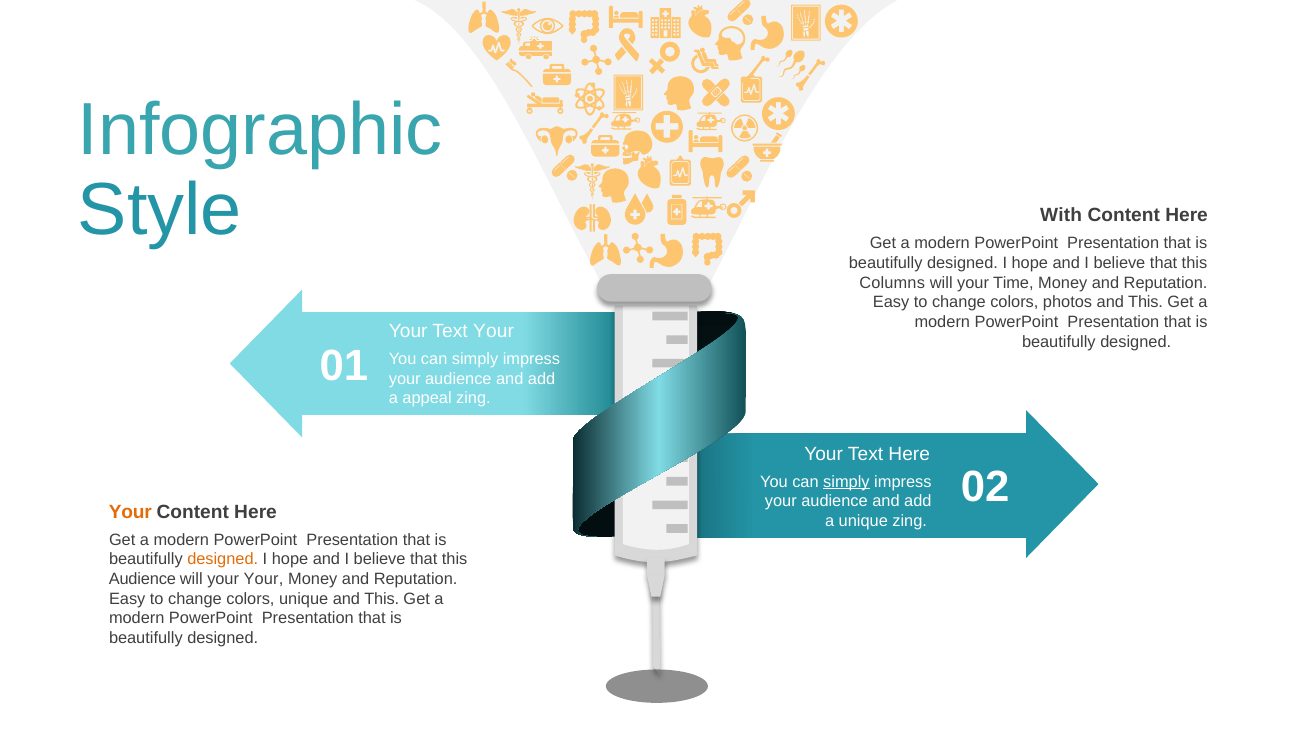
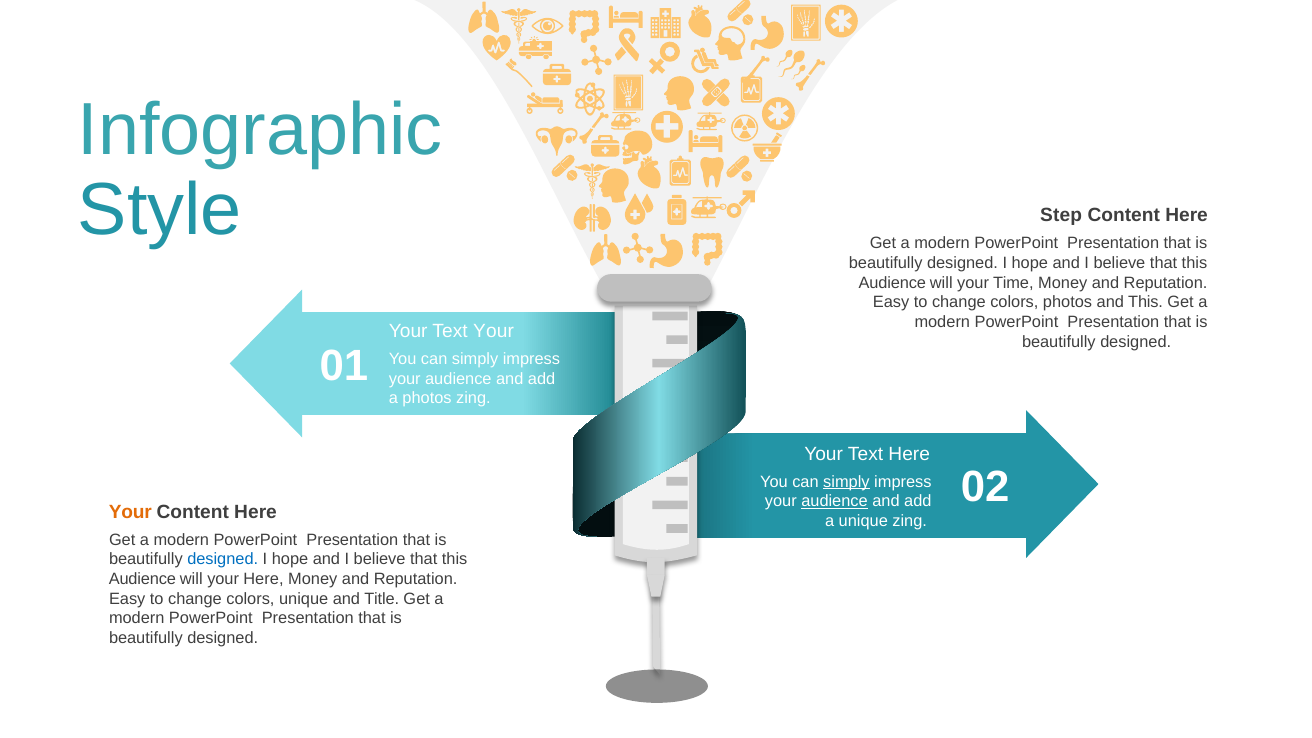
With: With -> Step (1061, 215)
Columns: Columns -> Audience (892, 283)
a appeal: appeal -> photos (427, 399)
audience underline: none -> present (835, 501)
designed colour: orange -> blue (223, 560)
your Your: Your -> Here (263, 579)
This: This -> Title (382, 599)
